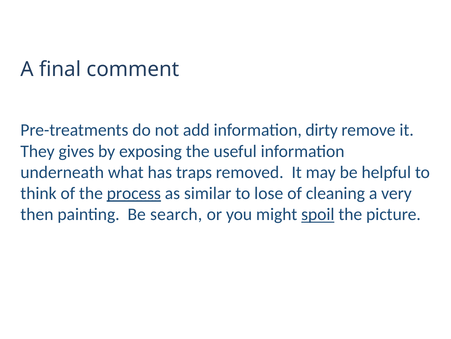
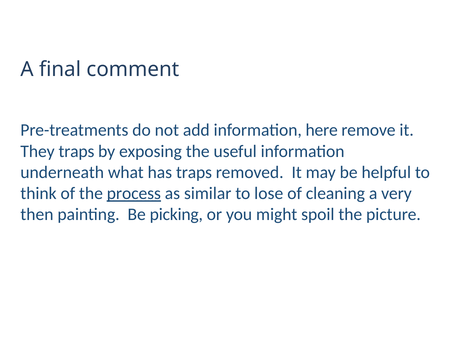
dirty: dirty -> here (322, 130)
They gives: gives -> traps (76, 151)
search: search -> picking (176, 214)
spoil underline: present -> none (318, 214)
